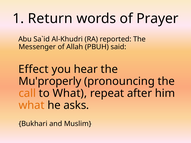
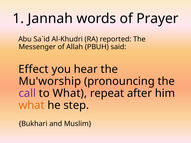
Return: Return -> Jannah (50, 19)
Mu'properly: Mu'properly -> Mu'worship (50, 81)
call colour: orange -> purple (27, 93)
asks: asks -> step (76, 105)
